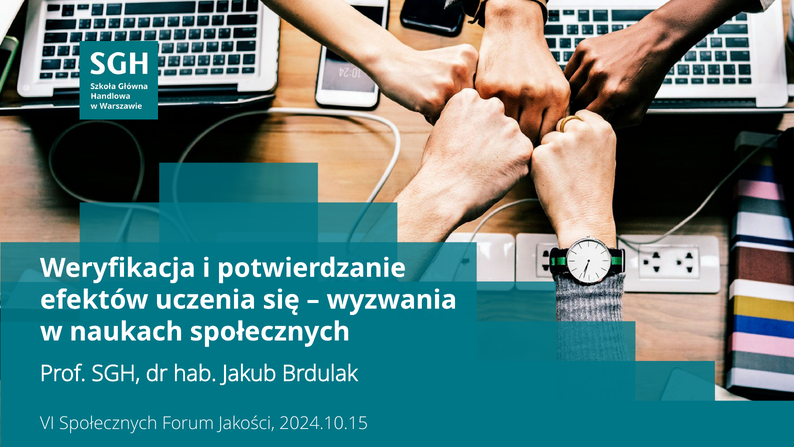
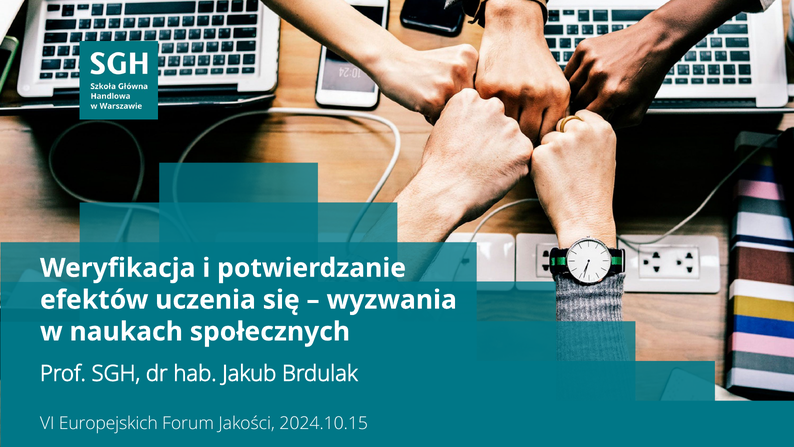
VI Społecznych: Społecznych -> Europejskich (108, 423)
